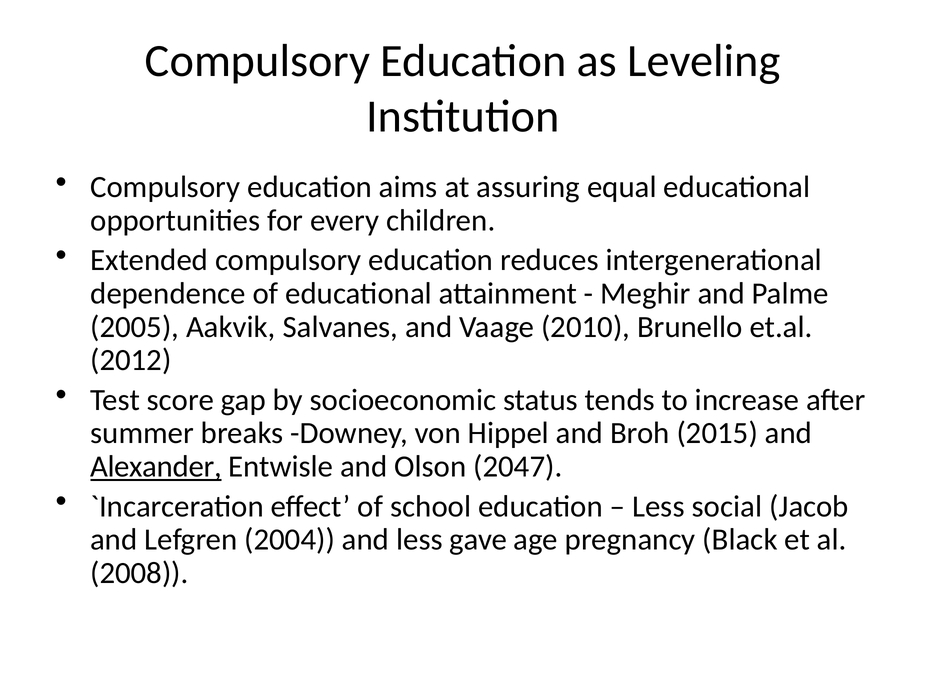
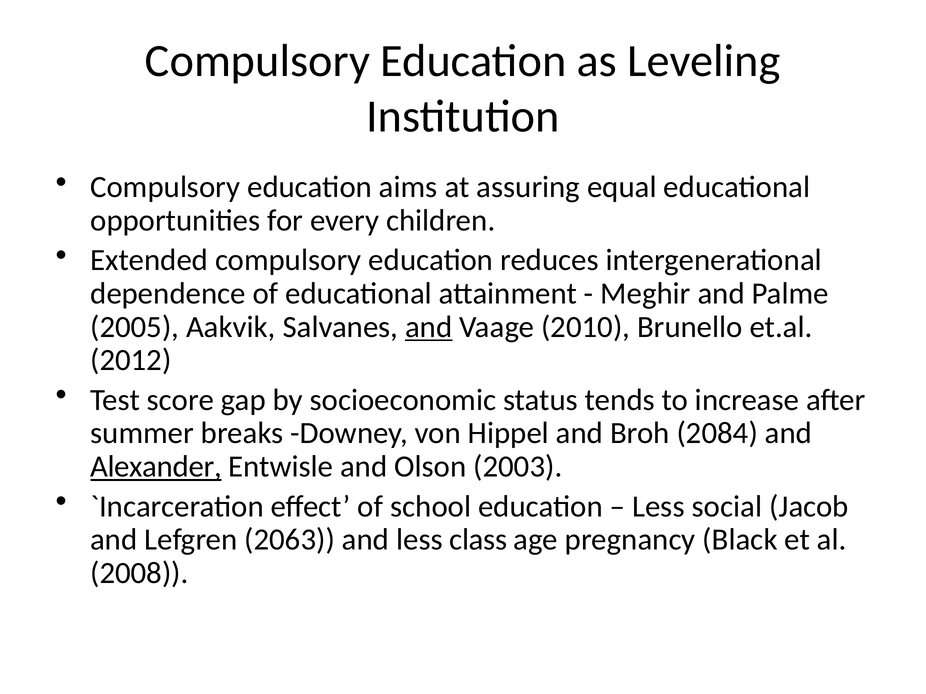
and underline: none -> present (429, 327)
2015: 2015 -> 2084 (717, 434)
2047: 2047 -> 2003 (518, 467)
2004: 2004 -> 2063 (290, 540)
gave: gave -> class (478, 540)
